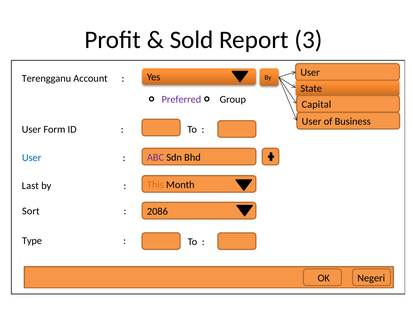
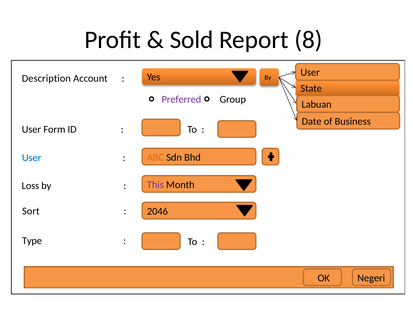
3: 3 -> 8 (308, 40)
Terengganu: Terengganu -> Description (46, 78)
Capital: Capital -> Labuan (317, 105)
User: User -> Date (312, 122)
ABC colour: purple -> orange (155, 158)
Last: Last -> Loss (30, 186)
This colour: orange -> purple (155, 185)
2086: 2086 -> 2046 (157, 212)
